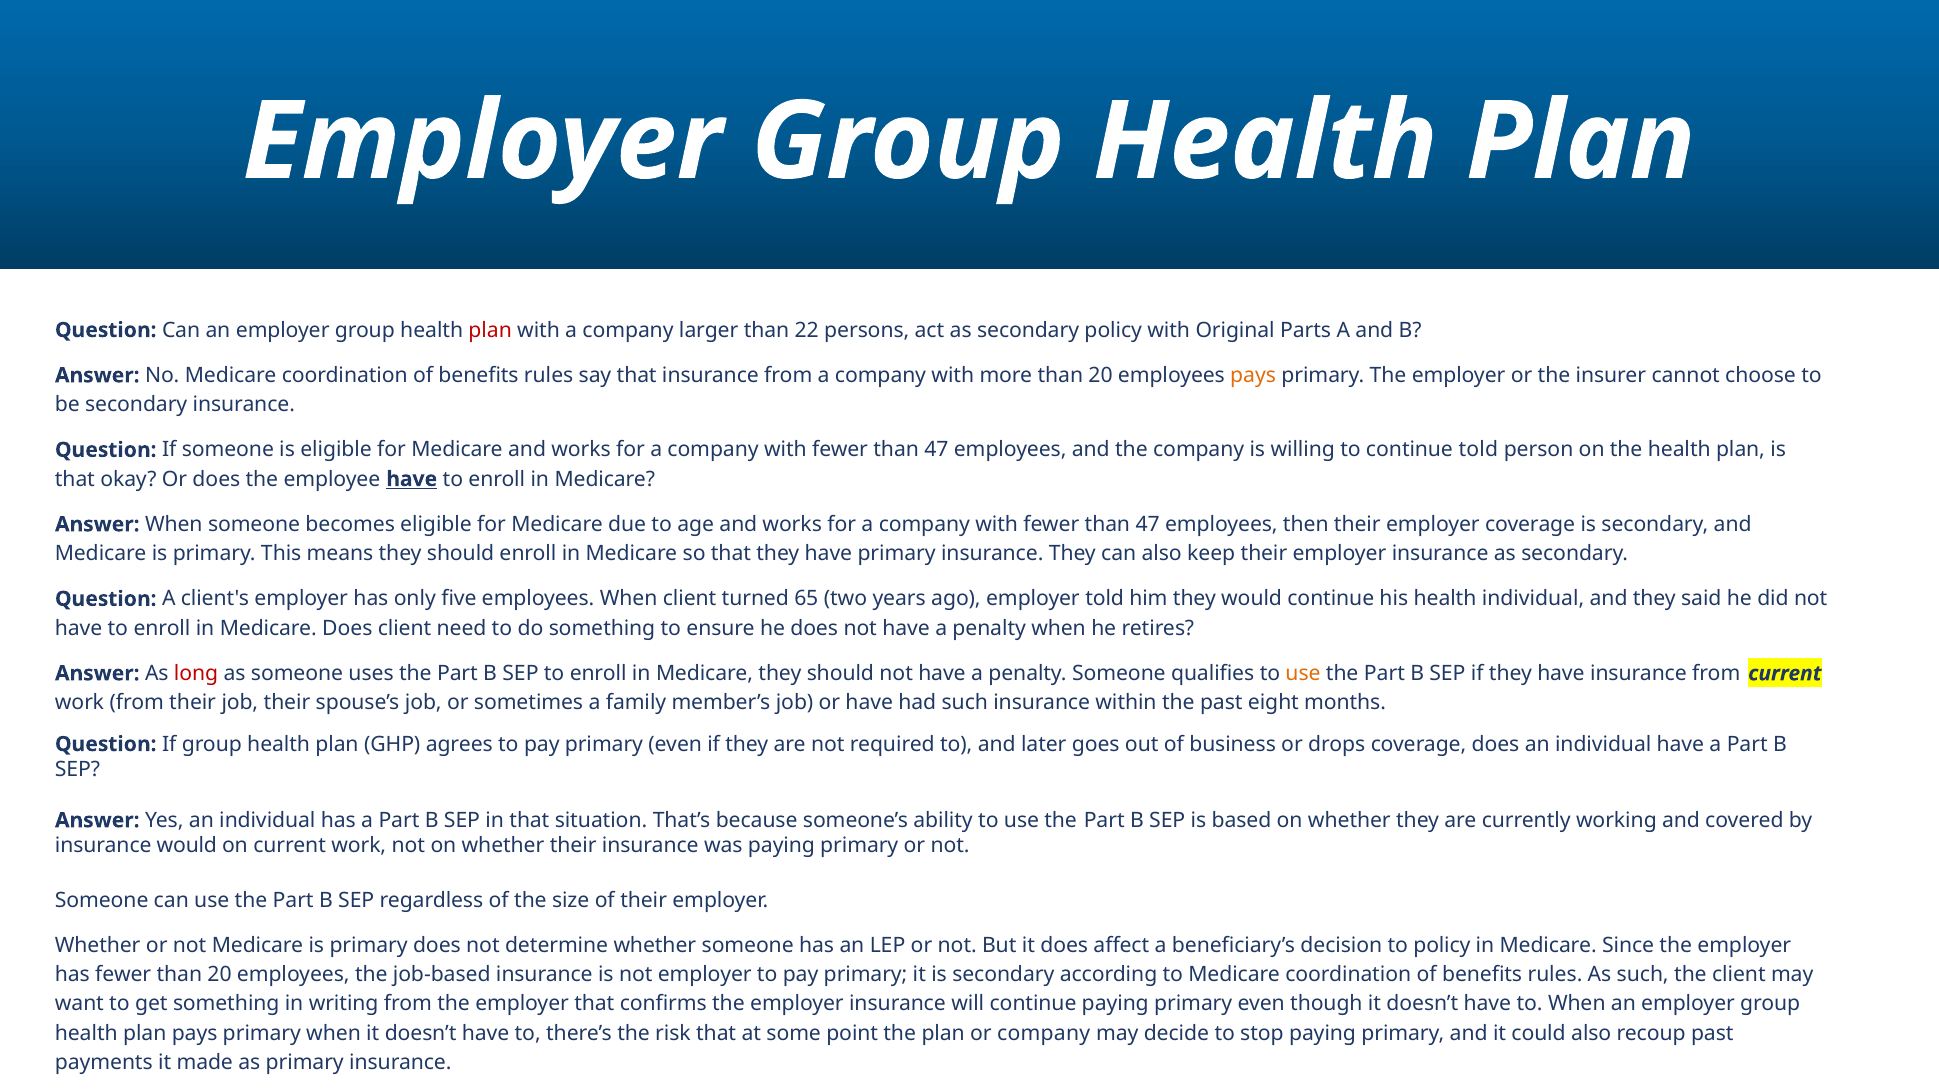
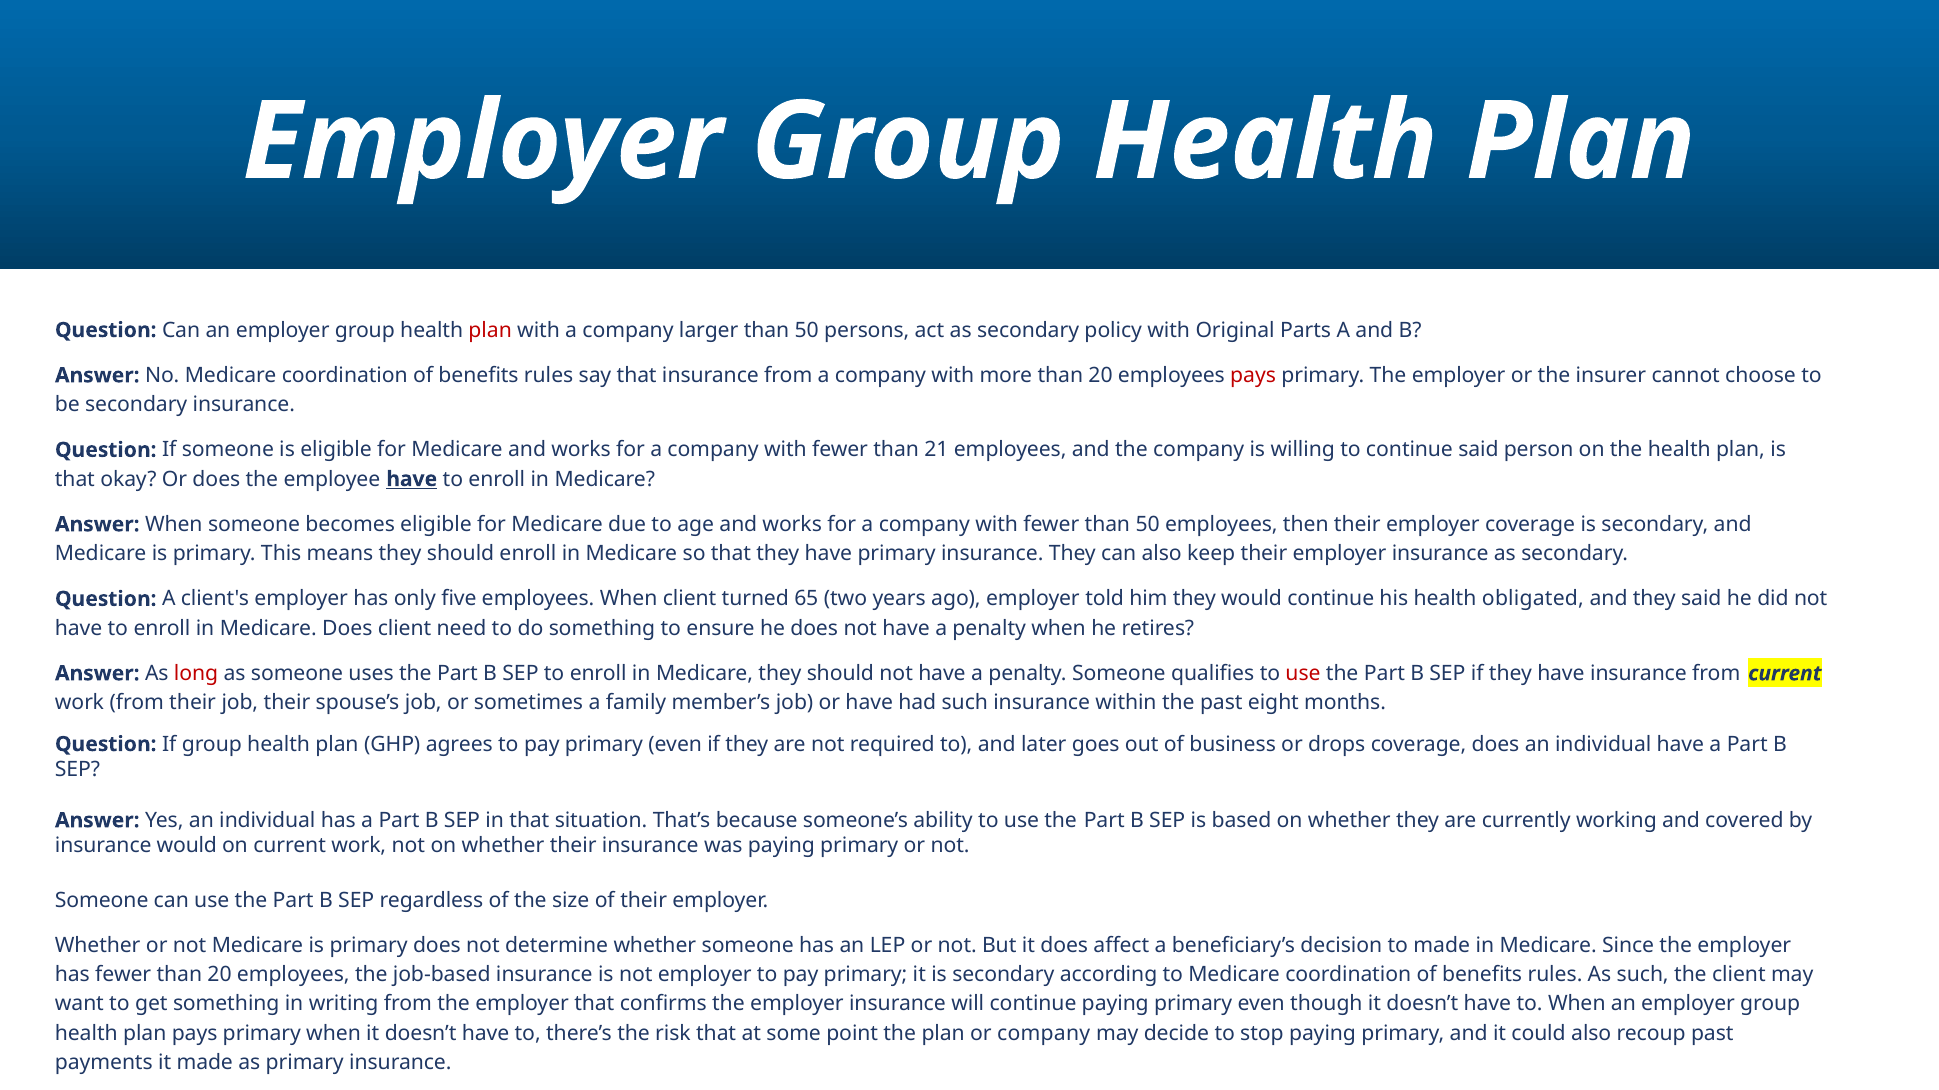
larger than 22: 22 -> 50 (807, 330)
pays colour: orange -> red (1253, 376)
47: 47 -> 21 (936, 450)
continue told: told -> said (1478, 450)
47: 47 -> 50 (1148, 525)
health individual: individual -> obligated (1533, 599)
use colour: orange -> red (1303, 674)
to policy: policy -> made (1442, 946)
